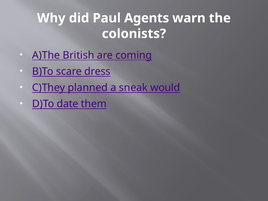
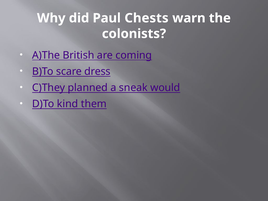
Agents: Agents -> Chests (146, 18)
date: date -> kind (68, 104)
